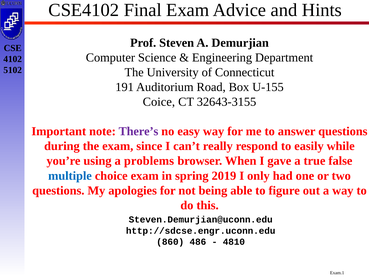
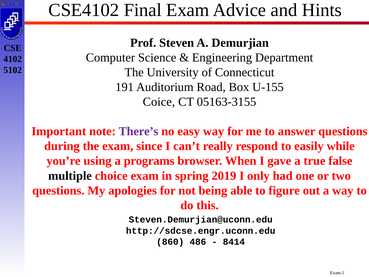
32643-3155: 32643-3155 -> 05163-3155 (227, 102)
problems: problems -> programs (149, 161)
multiple colour: blue -> black (70, 176)
4810: 4810 -> 8414 (234, 242)
